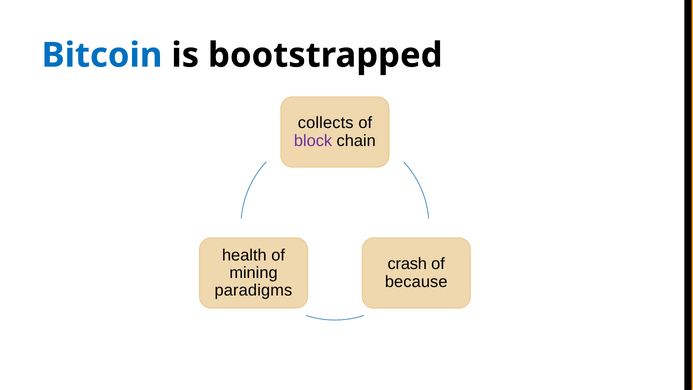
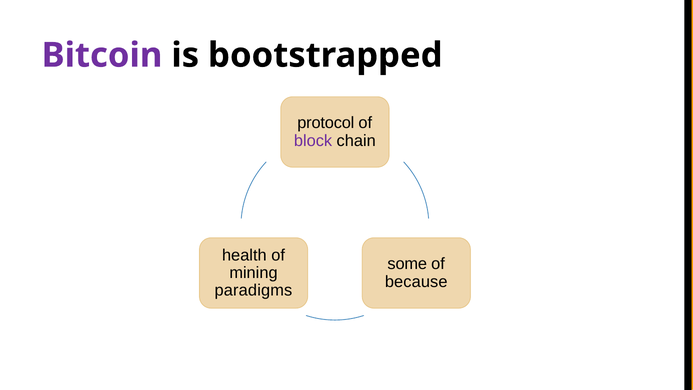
Bitcoin colour: blue -> purple (102, 55)
collects: collects -> protocol (326, 123)
crash: crash -> some (407, 264)
